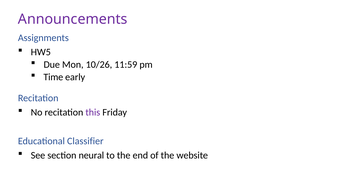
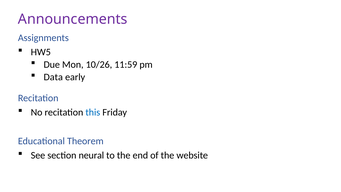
Time: Time -> Data (53, 77)
this colour: purple -> blue (93, 112)
Classifier: Classifier -> Theorem (85, 141)
